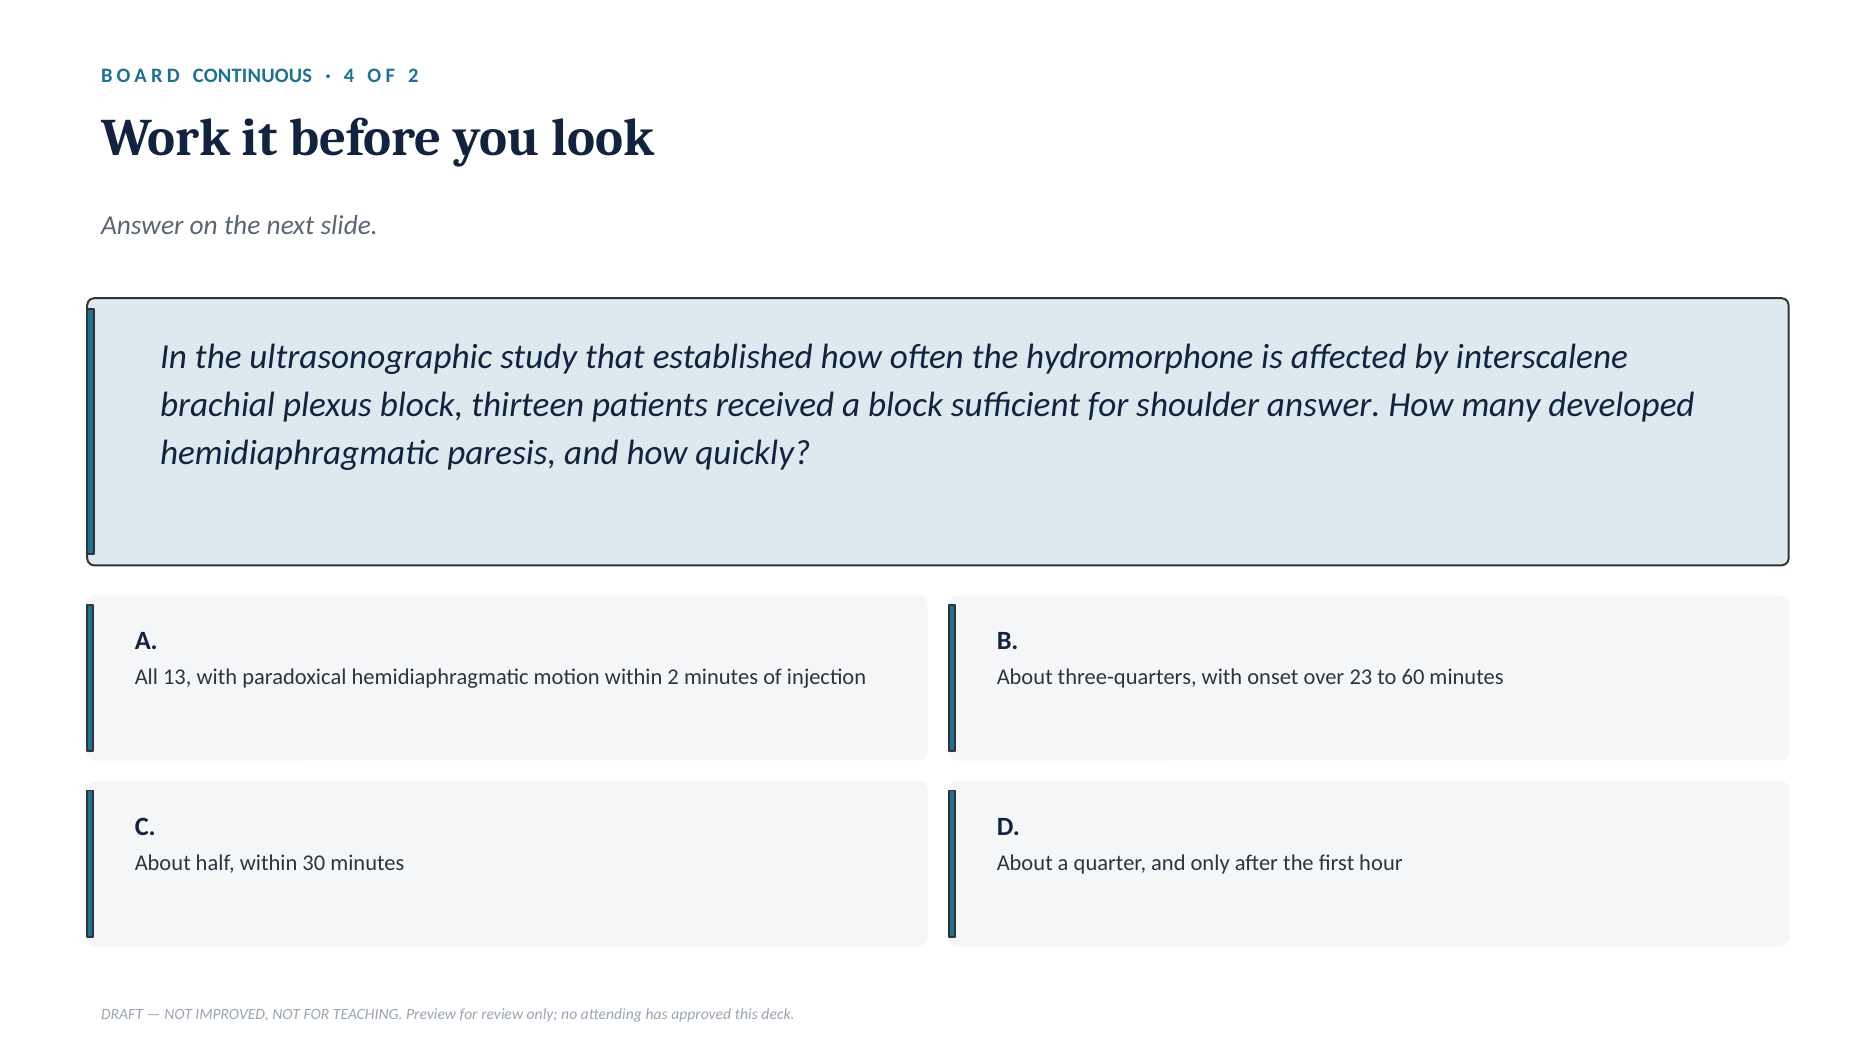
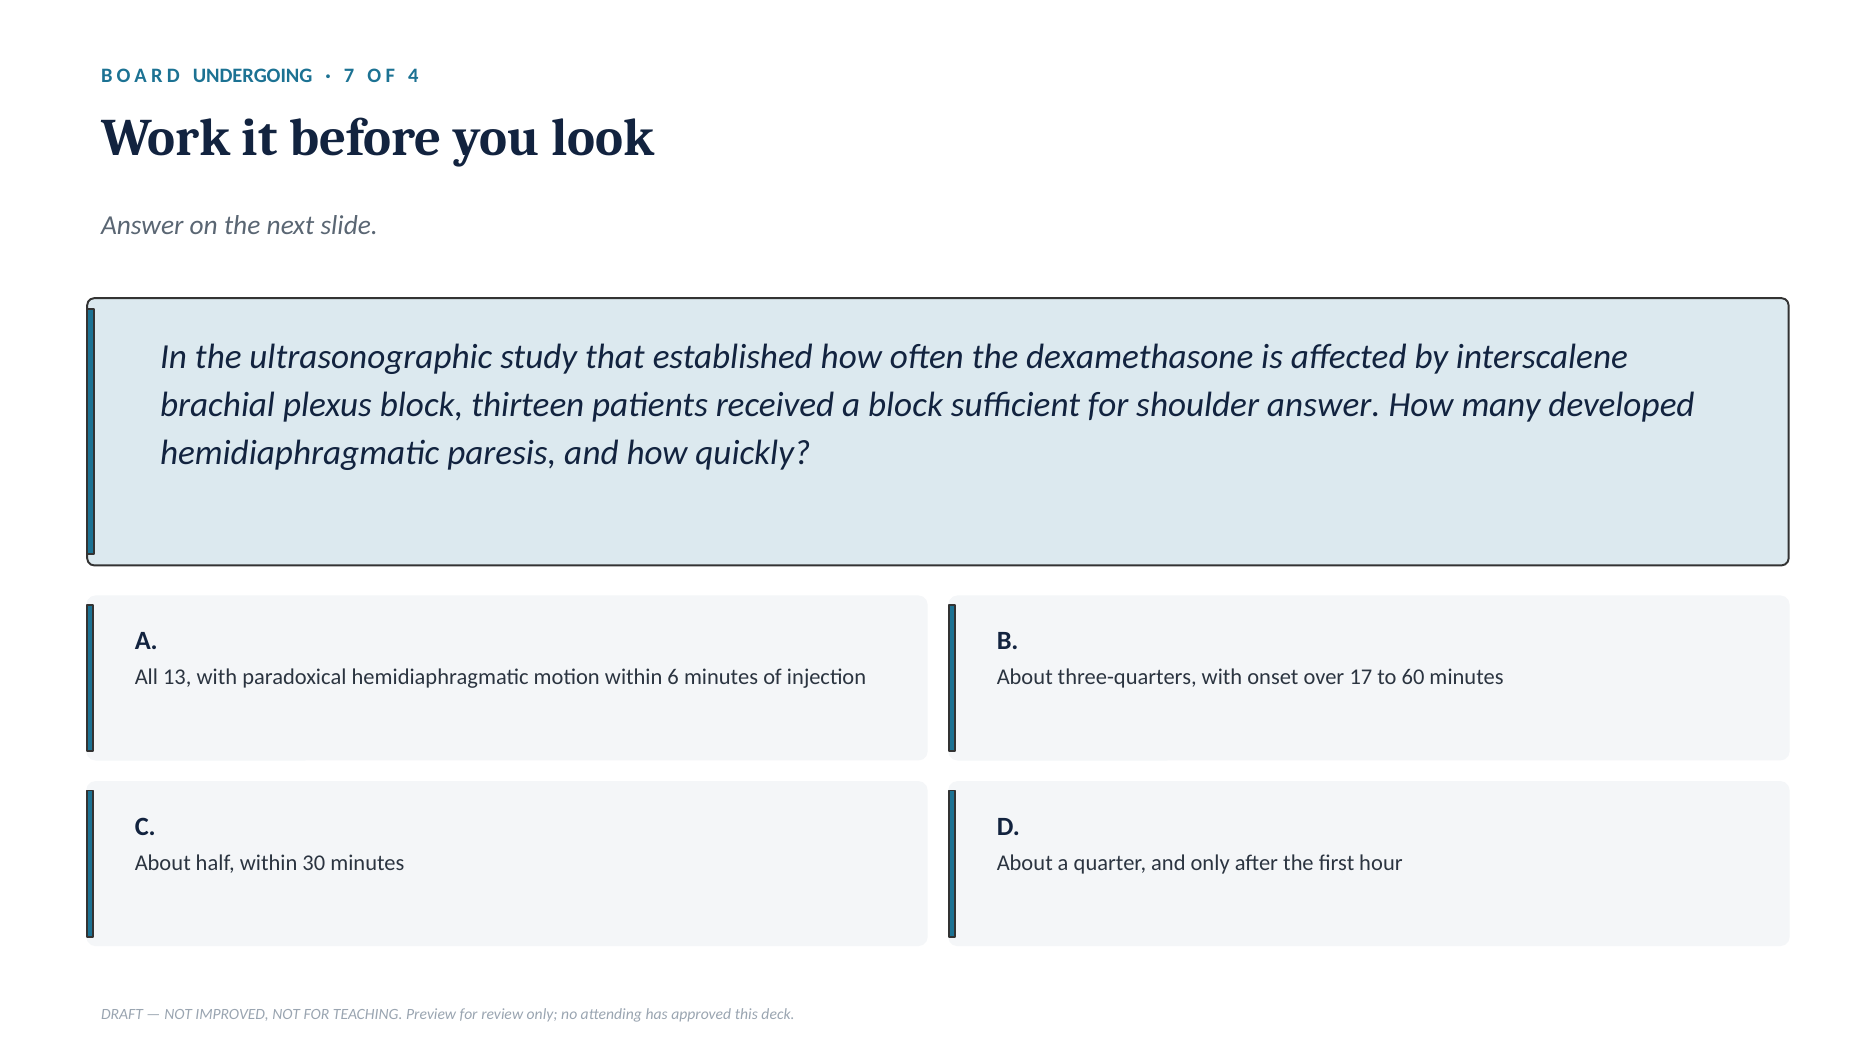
CONTINUOUS: CONTINUOUS -> UNDERGOING (253, 76)
4: 4 -> 7 (349, 76)
OF 2: 2 -> 4 (413, 76)
hydromorphone: hydromorphone -> dexamethasone (1140, 357)
within 2: 2 -> 6 (673, 678)
23: 23 -> 17 (1361, 678)
